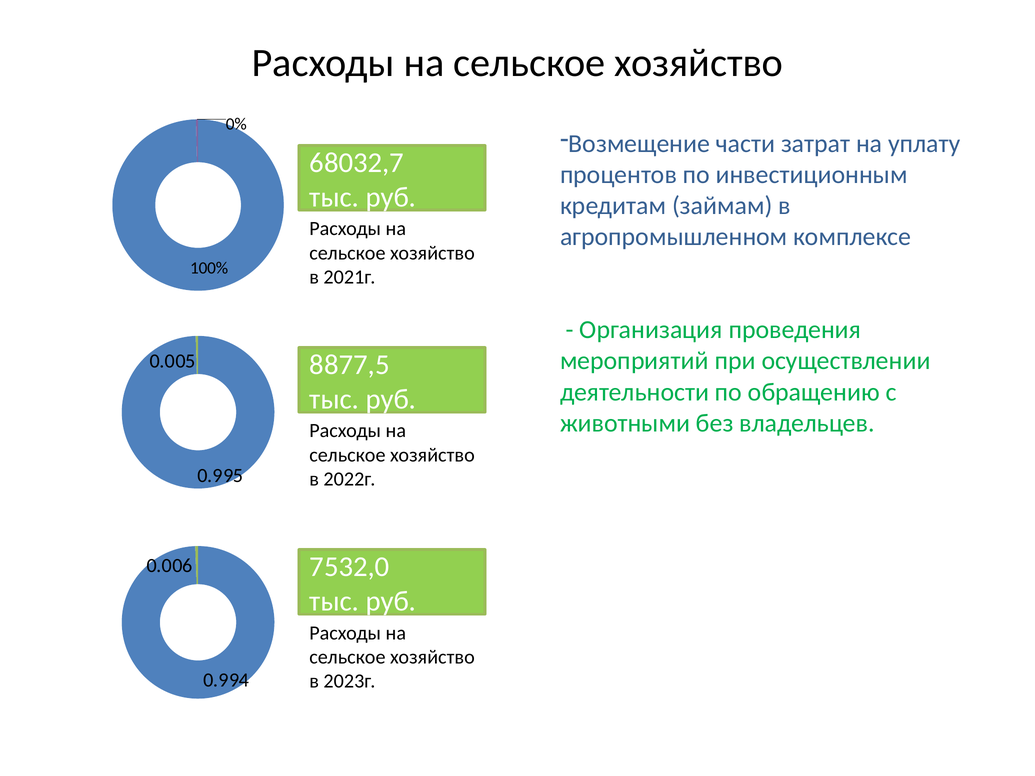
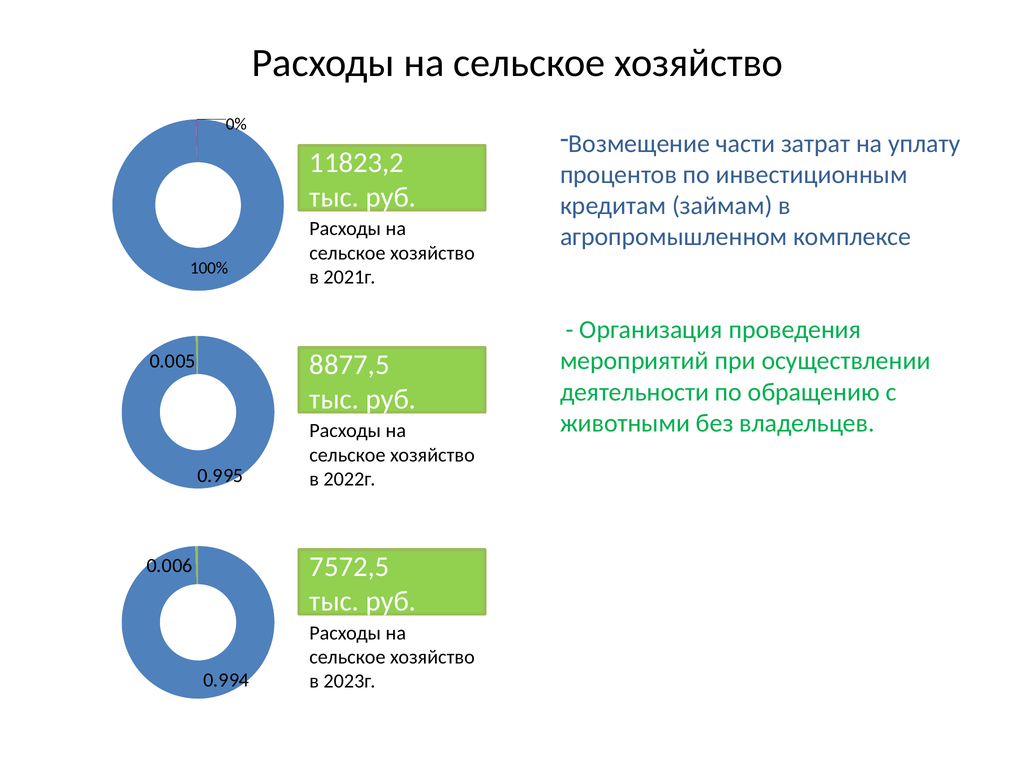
68032,7: 68032,7 -> 11823,2 (357, 163)
7532,0: 7532,0 -> 7572,5 (350, 567)
